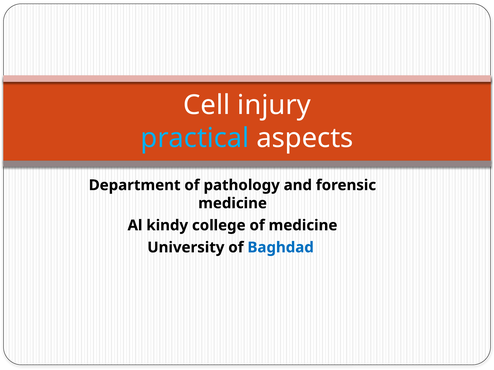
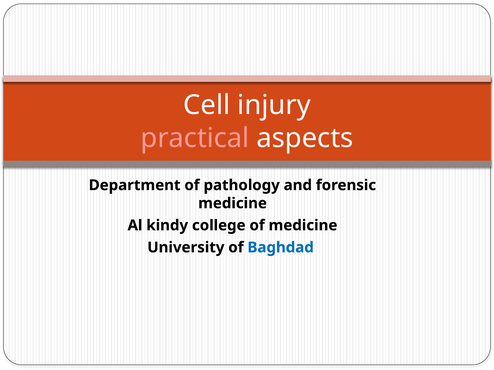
practical colour: light blue -> pink (195, 138)
